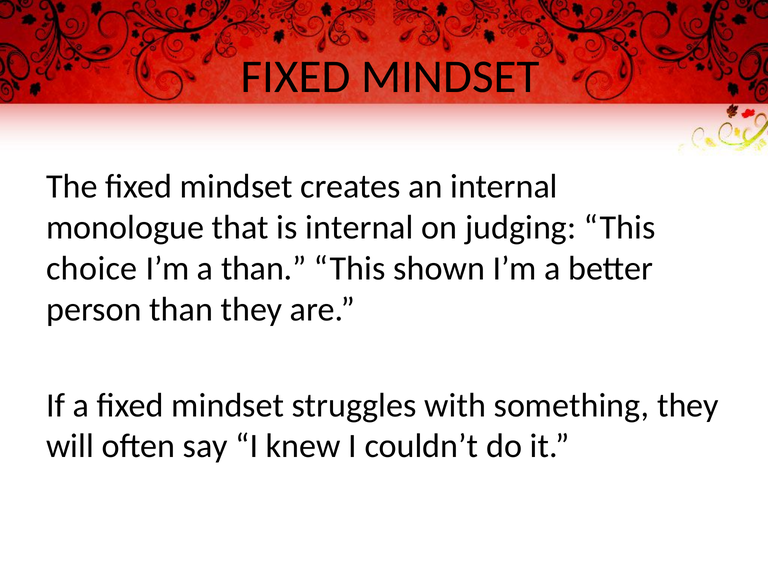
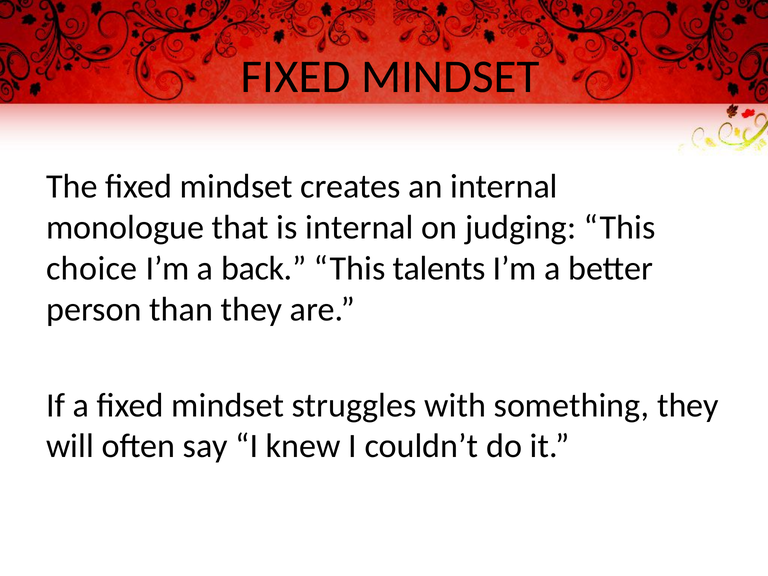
a than: than -> back (264, 269)
shown: shown -> talents (439, 269)
